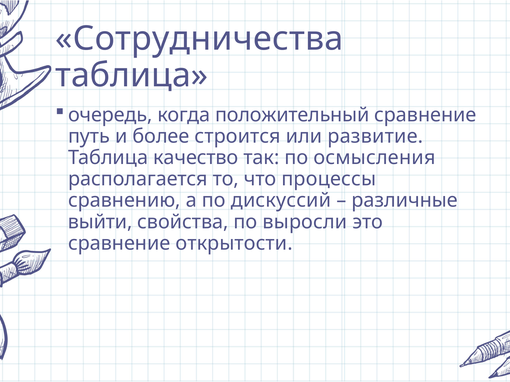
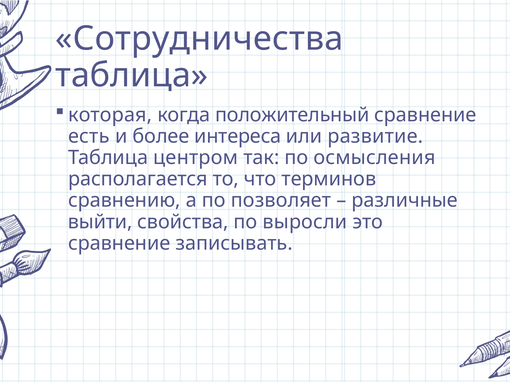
очередь: очередь -> которая (110, 115)
путь: путь -> есть (89, 136)
строится: строится -> интереса (238, 136)
качество: качество -> центром (196, 158)
процессы: процессы -> терминов (329, 179)
дискуссий: дискуссий -> позволяет (281, 201)
открытости: открытости -> записывать (234, 244)
